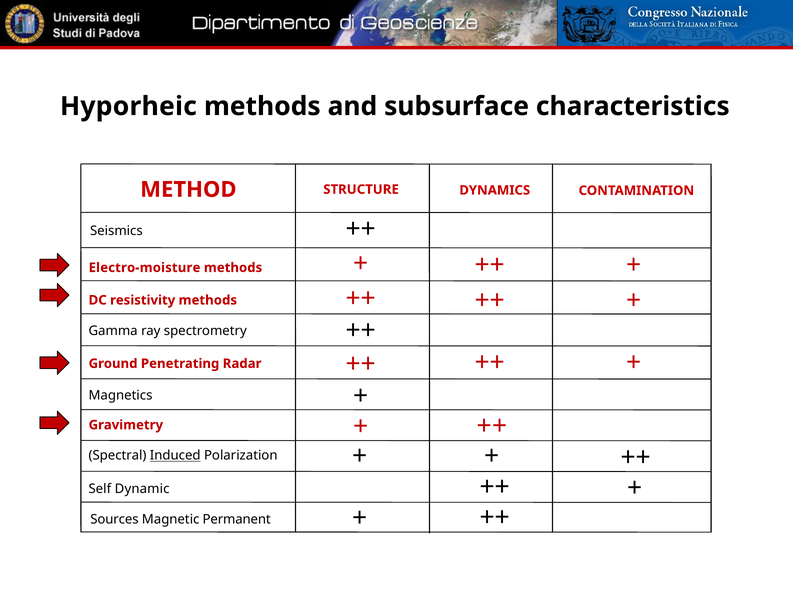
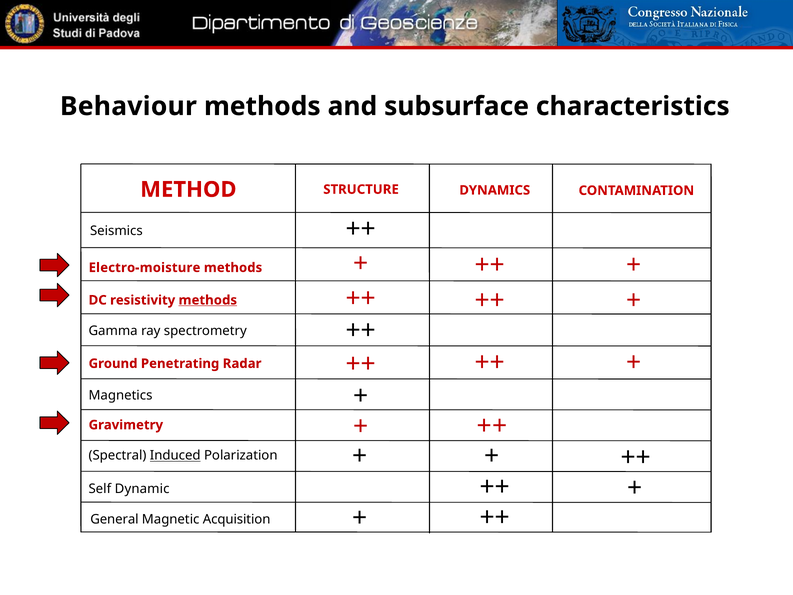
Hyporheic: Hyporheic -> Behaviour (128, 106)
methods underline: none -> present (208, 300)
Sources: Sources -> General (114, 519)
Permanent: Permanent -> Acquisition (237, 519)
